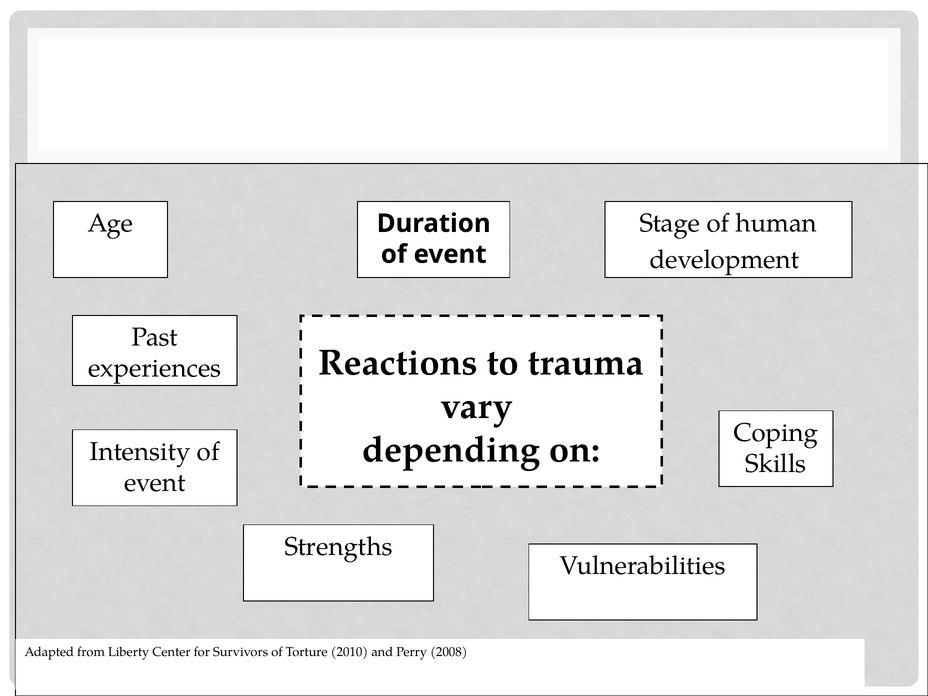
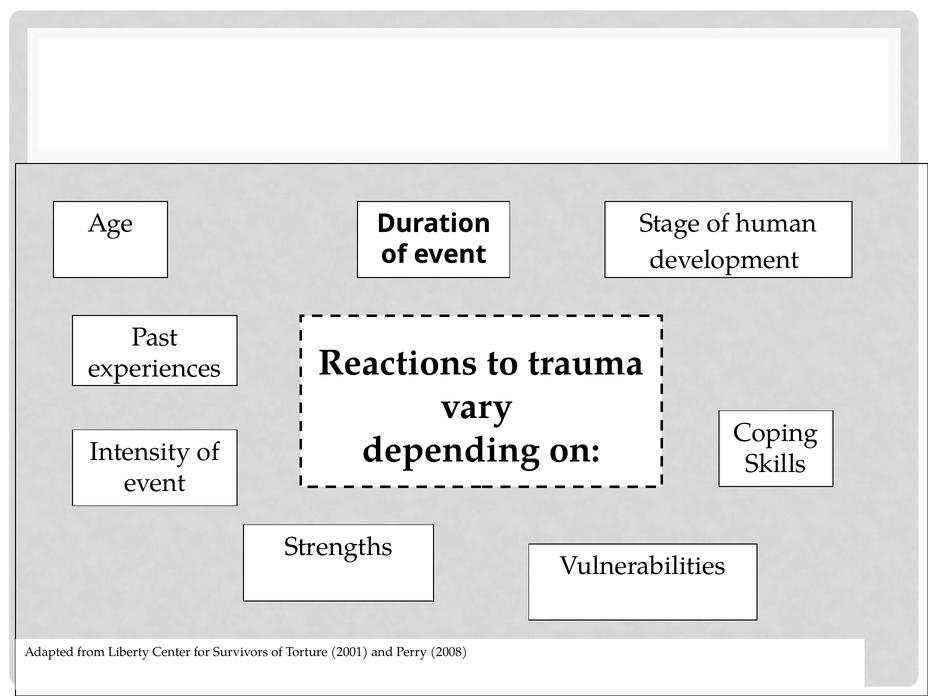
2010: 2010 -> 2001 (349, 652)
